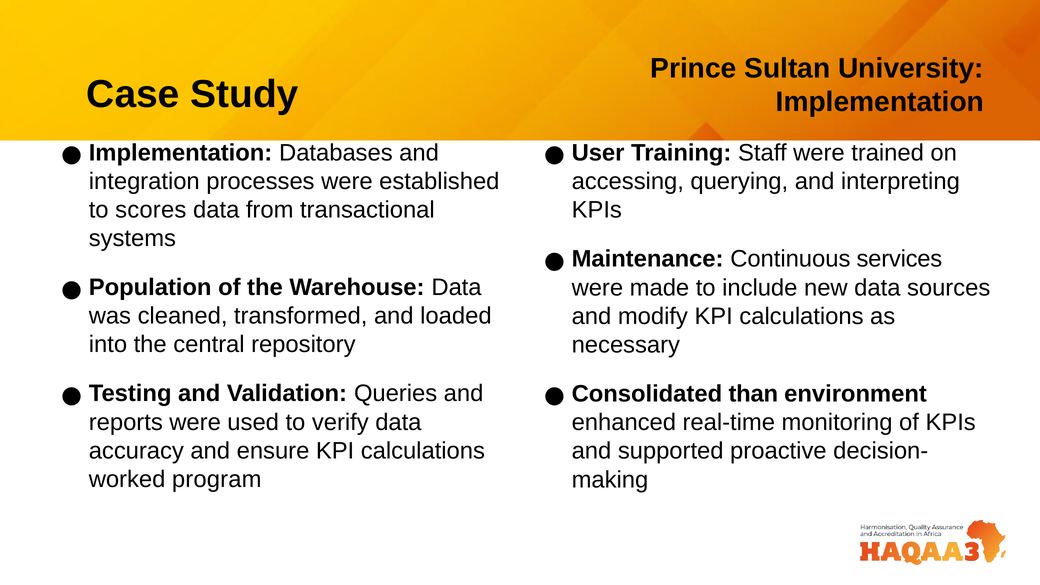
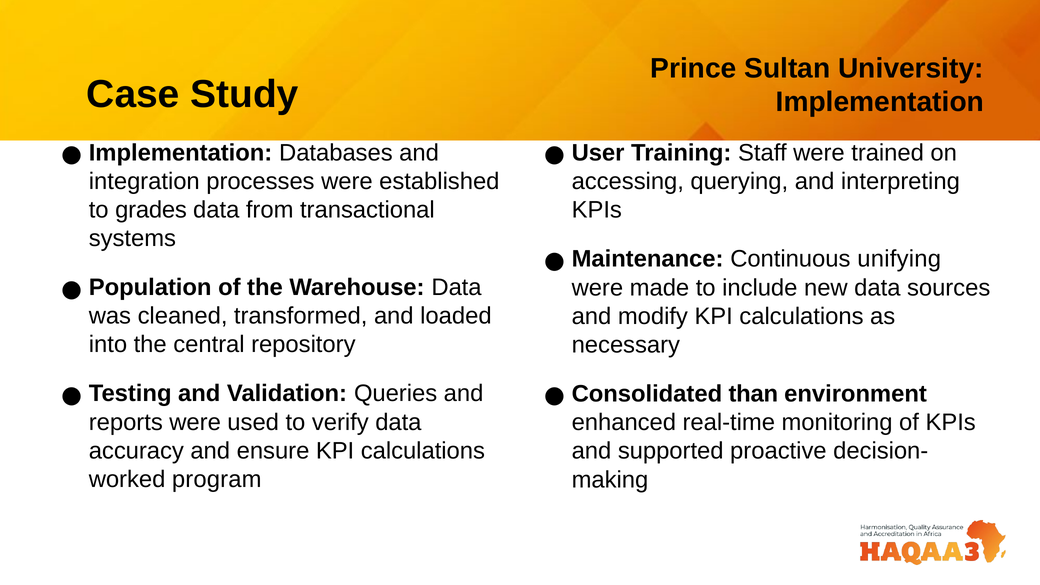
scores: scores -> grades (151, 210)
services: services -> unifying (899, 259)
